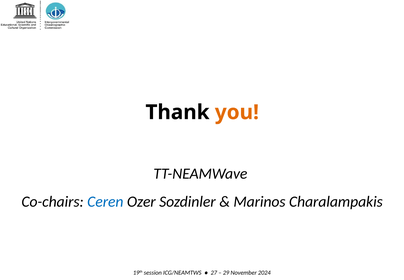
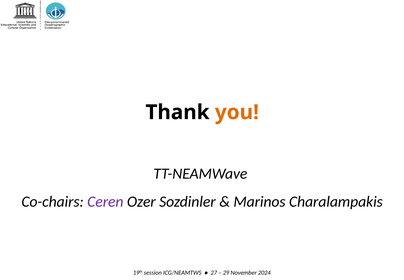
Ceren colour: blue -> purple (105, 202)
